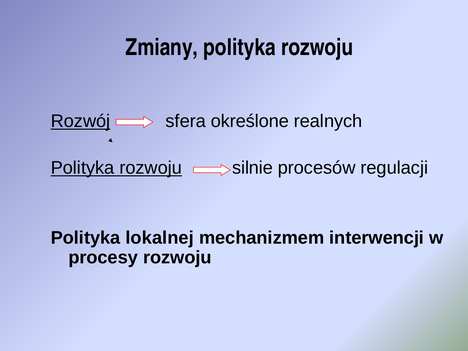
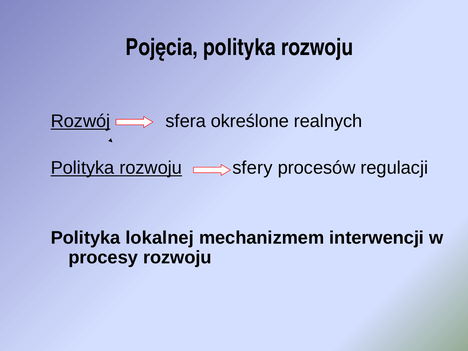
Zmiany: Zmiany -> Pojęcia (162, 47)
silnie: silnie -> sfery (252, 168)
